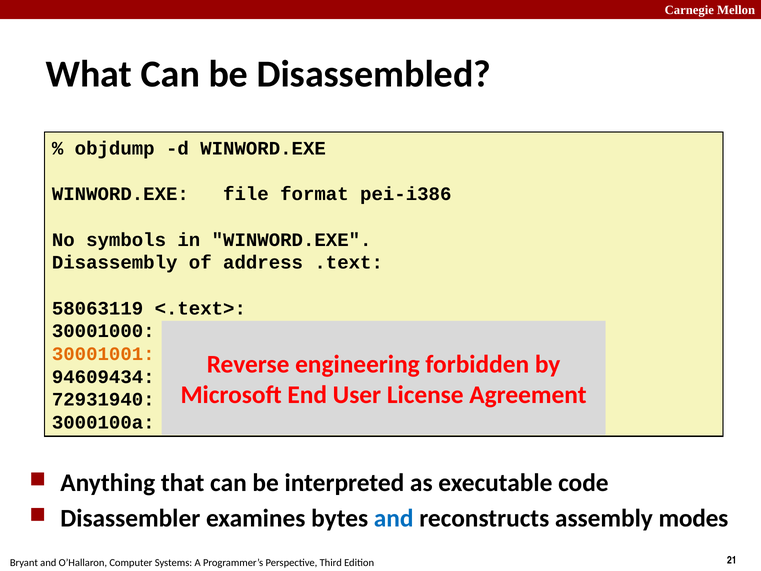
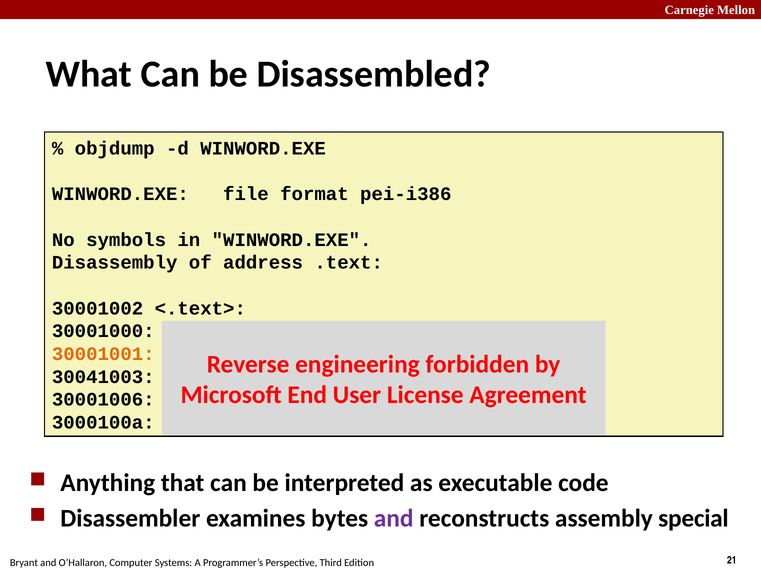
58063119: 58063119 -> 30001002 (98, 308)
94609434: 94609434 -> 30041003 (103, 377)
72931940: 72931940 -> 30001006 (103, 400)
and colour: blue -> purple (394, 518)
modes: modes -> special (693, 518)
